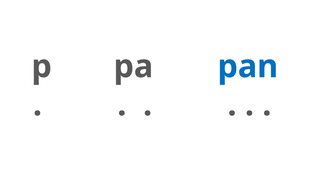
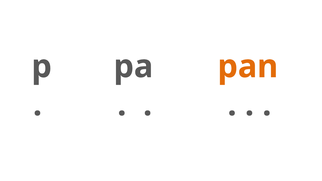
pan colour: blue -> orange (248, 67)
